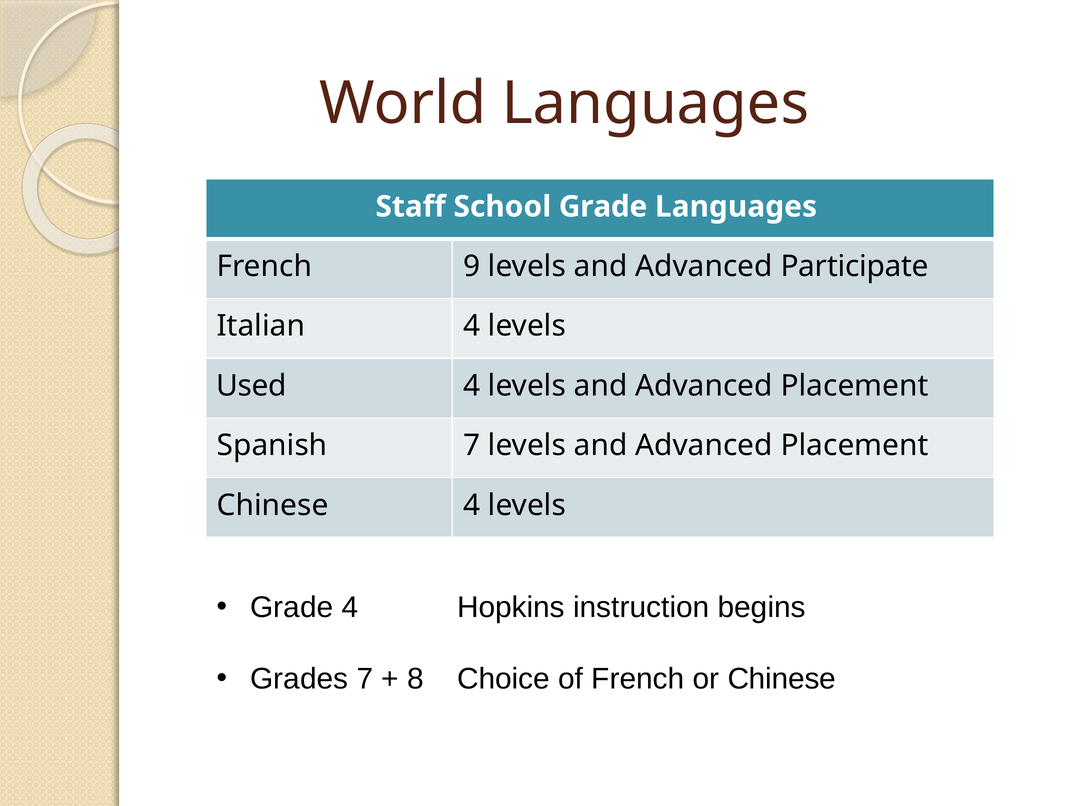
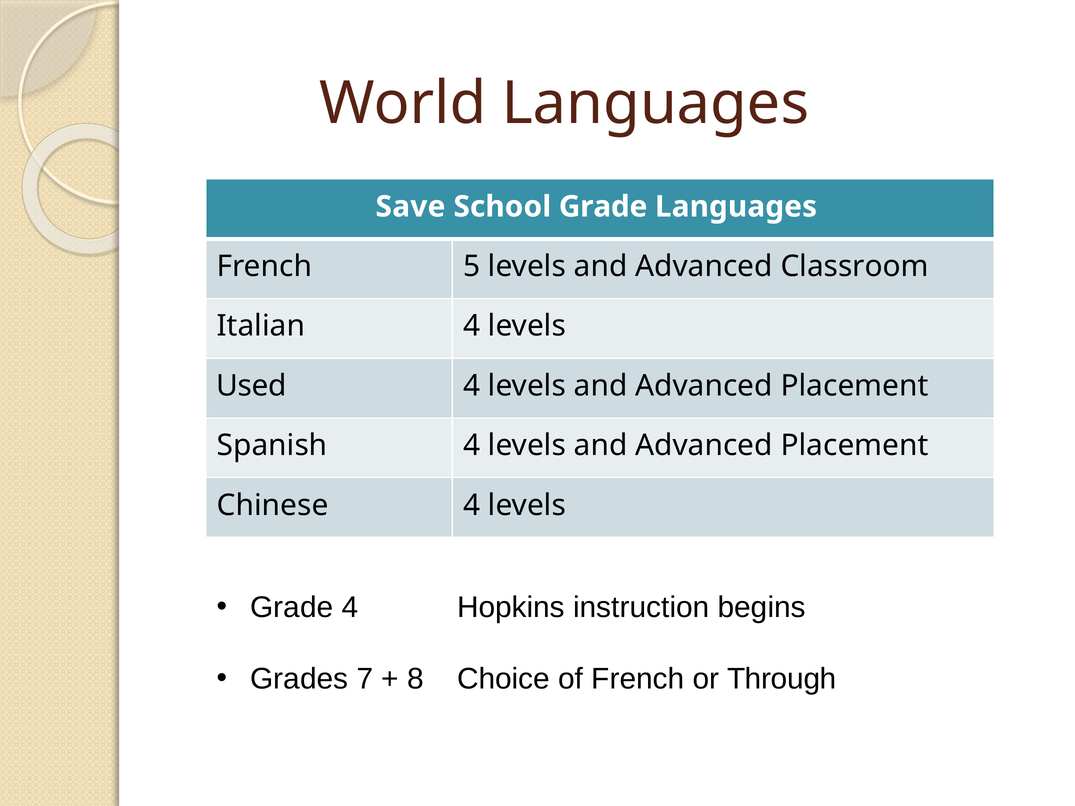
Staff: Staff -> Save (410, 207)
9: 9 -> 5 (472, 266)
Participate: Participate -> Classroom (855, 266)
Spanish 7: 7 -> 4 (472, 446)
or Chinese: Chinese -> Through (782, 679)
